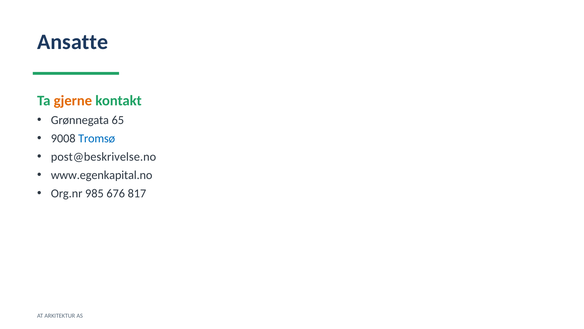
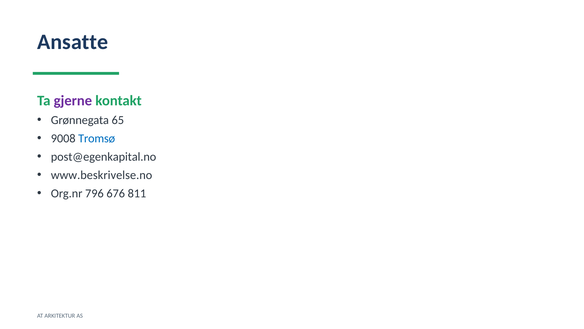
gjerne colour: orange -> purple (73, 101)
post@beskrivelse.no: post@beskrivelse.no -> post@egenkapital.no (104, 157)
www.egenkapital.no: www.egenkapital.no -> www.beskrivelse.no (102, 175)
985: 985 -> 796 (94, 193)
817: 817 -> 811 (137, 193)
